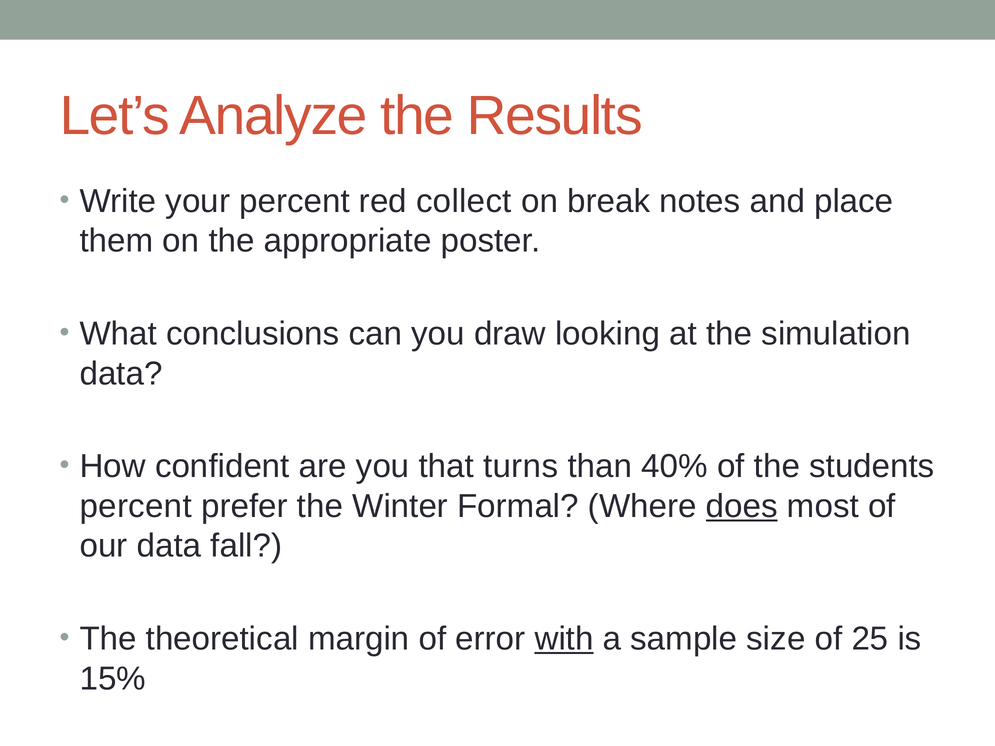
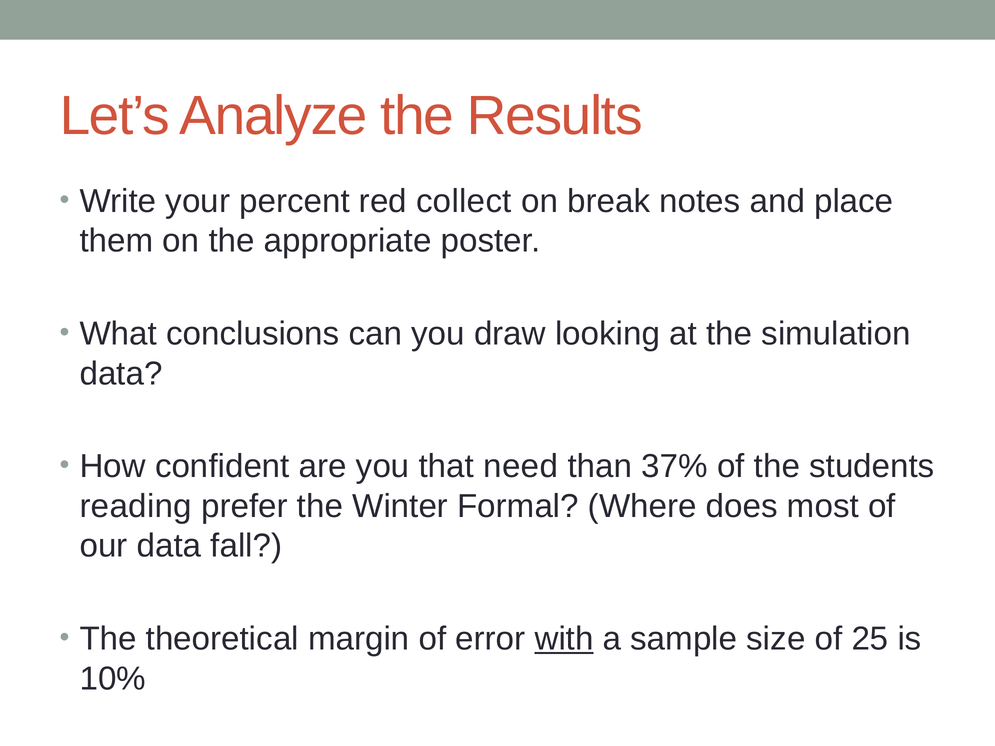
turns: turns -> need (521, 467)
40%: 40% -> 37% (675, 467)
percent: percent -> reading (136, 506)
does underline: present -> none (742, 506)
15%: 15% -> 10% (113, 679)
